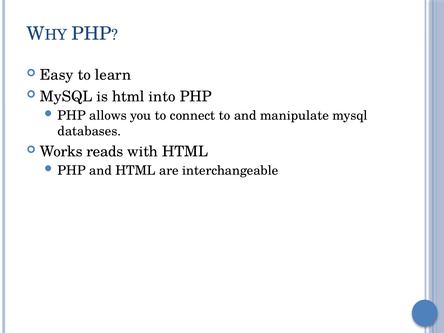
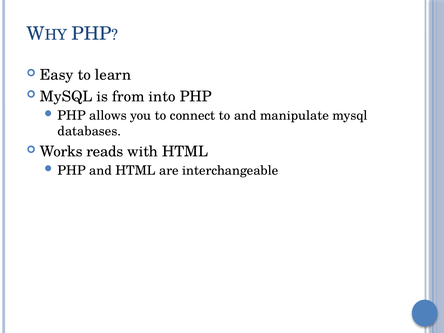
is html: html -> from (128, 96)
